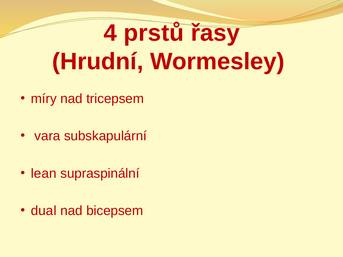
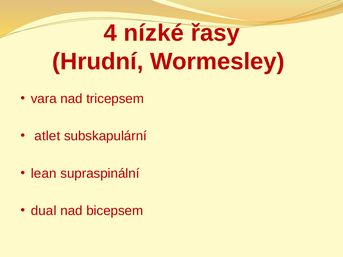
prstů: prstů -> nízké (154, 33)
míry: míry -> vara (44, 99)
vara: vara -> atlet (47, 136)
